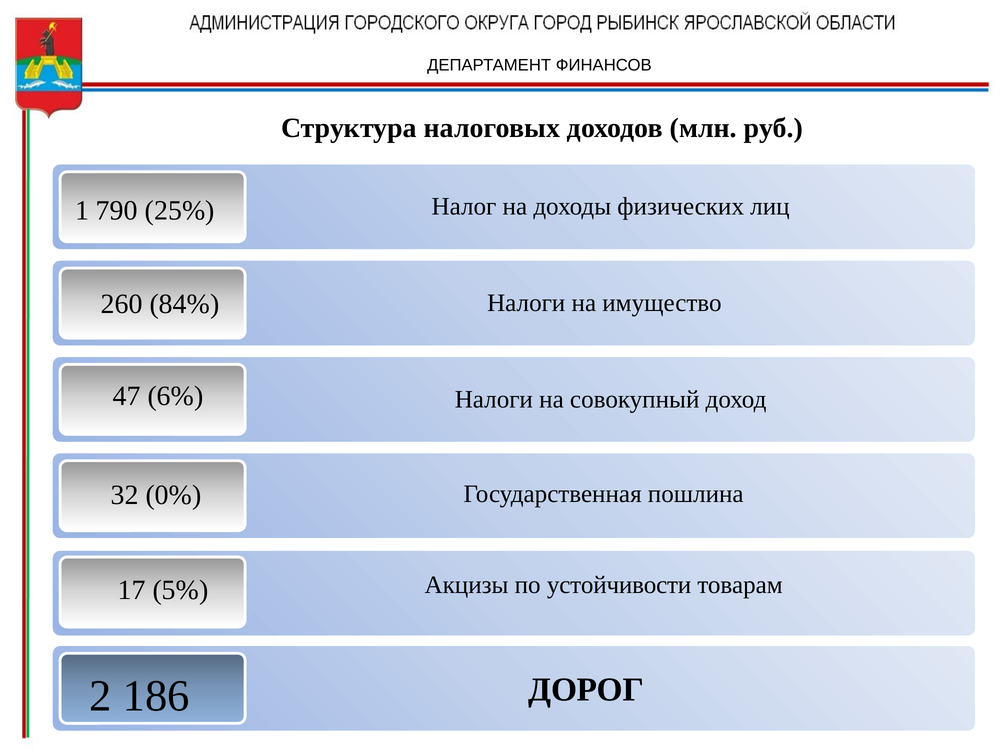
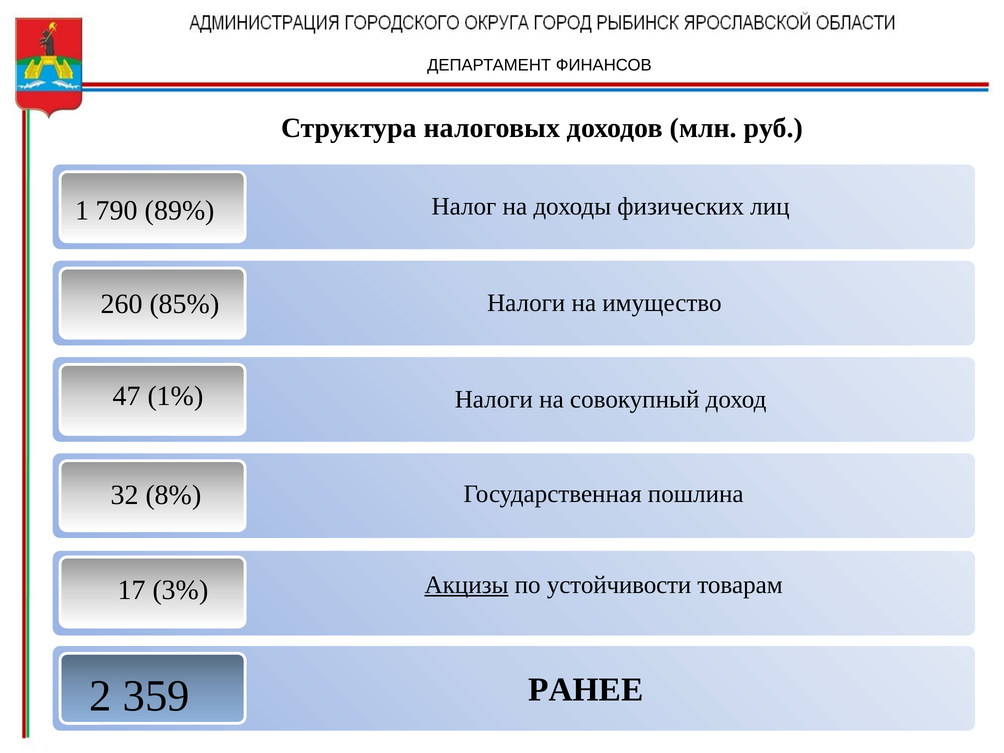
25%: 25% -> 89% (180, 210)
84%: 84% -> 85% (184, 304)
6%: 6% -> 1% (176, 396)
0%: 0% -> 8% (174, 495)
Акцизы underline: none -> present (466, 585)
5%: 5% -> 3% (181, 590)
ДОРОГ: ДОРОГ -> РАНЕЕ (586, 690)
186: 186 -> 359 (156, 696)
